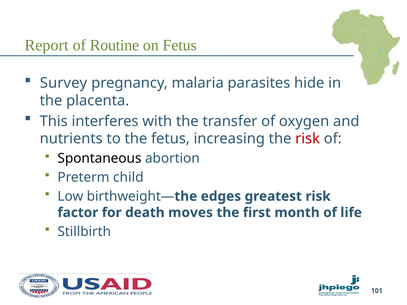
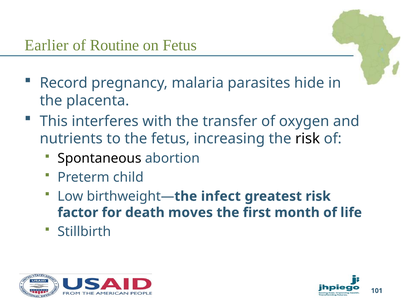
Report: Report -> Earlier (47, 45)
Survey: Survey -> Record (64, 83)
risk colour: red -> black (308, 139)
edges: edges -> infect (221, 196)
